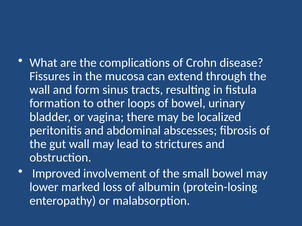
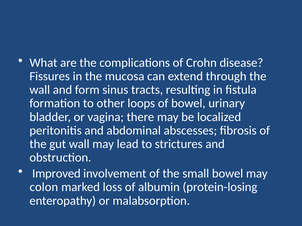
lower: lower -> colon (44, 188)
